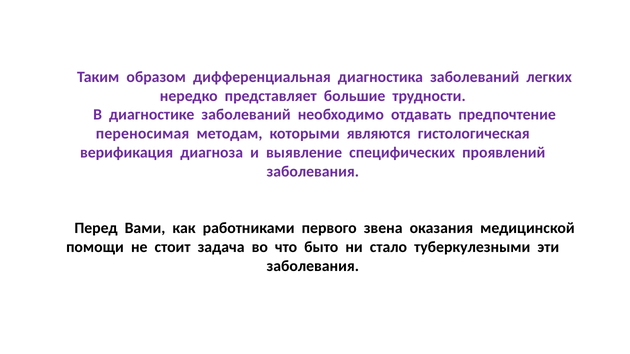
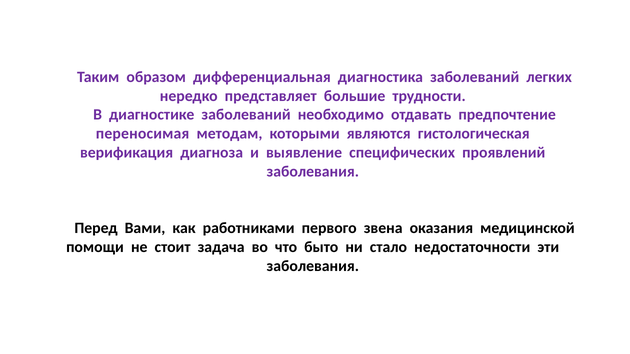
туберкулезными: туберкулезными -> недостаточности (472, 247)
